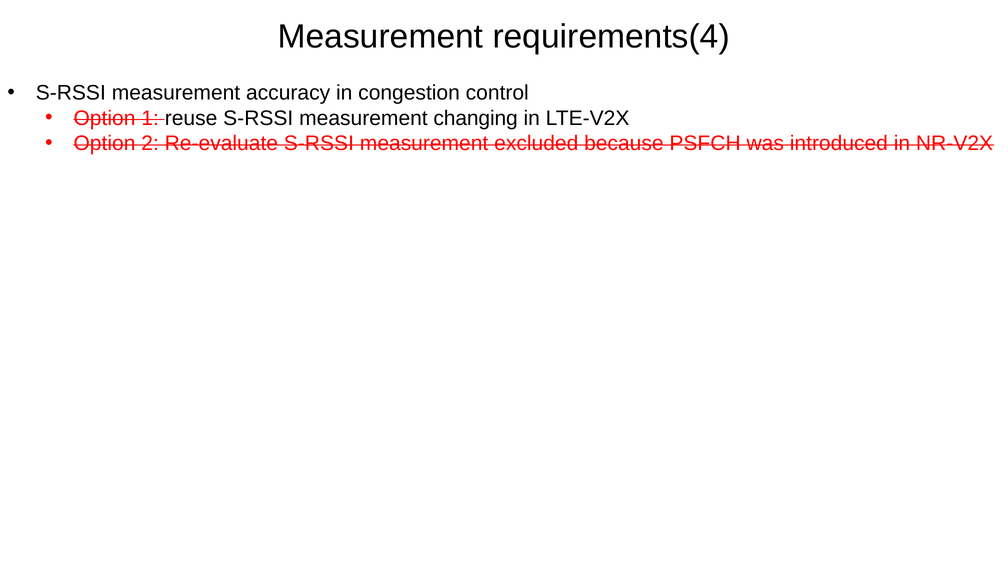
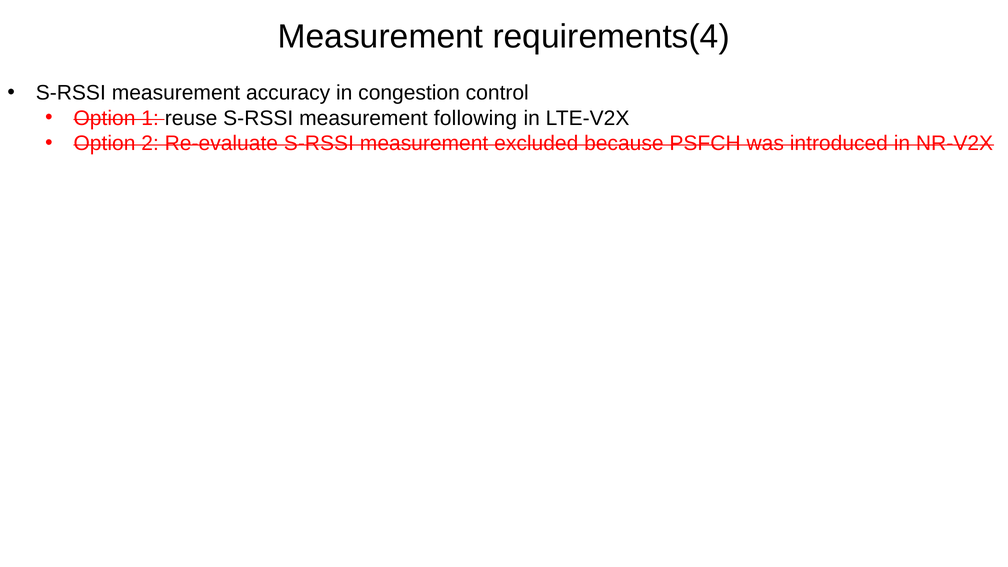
changing: changing -> following (475, 118)
